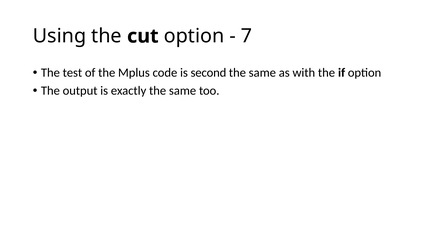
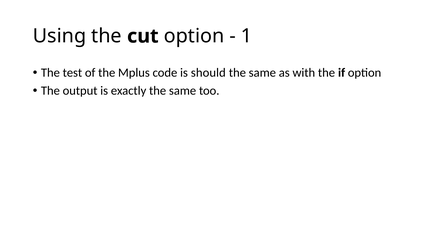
7: 7 -> 1 (247, 36)
second: second -> should (208, 73)
